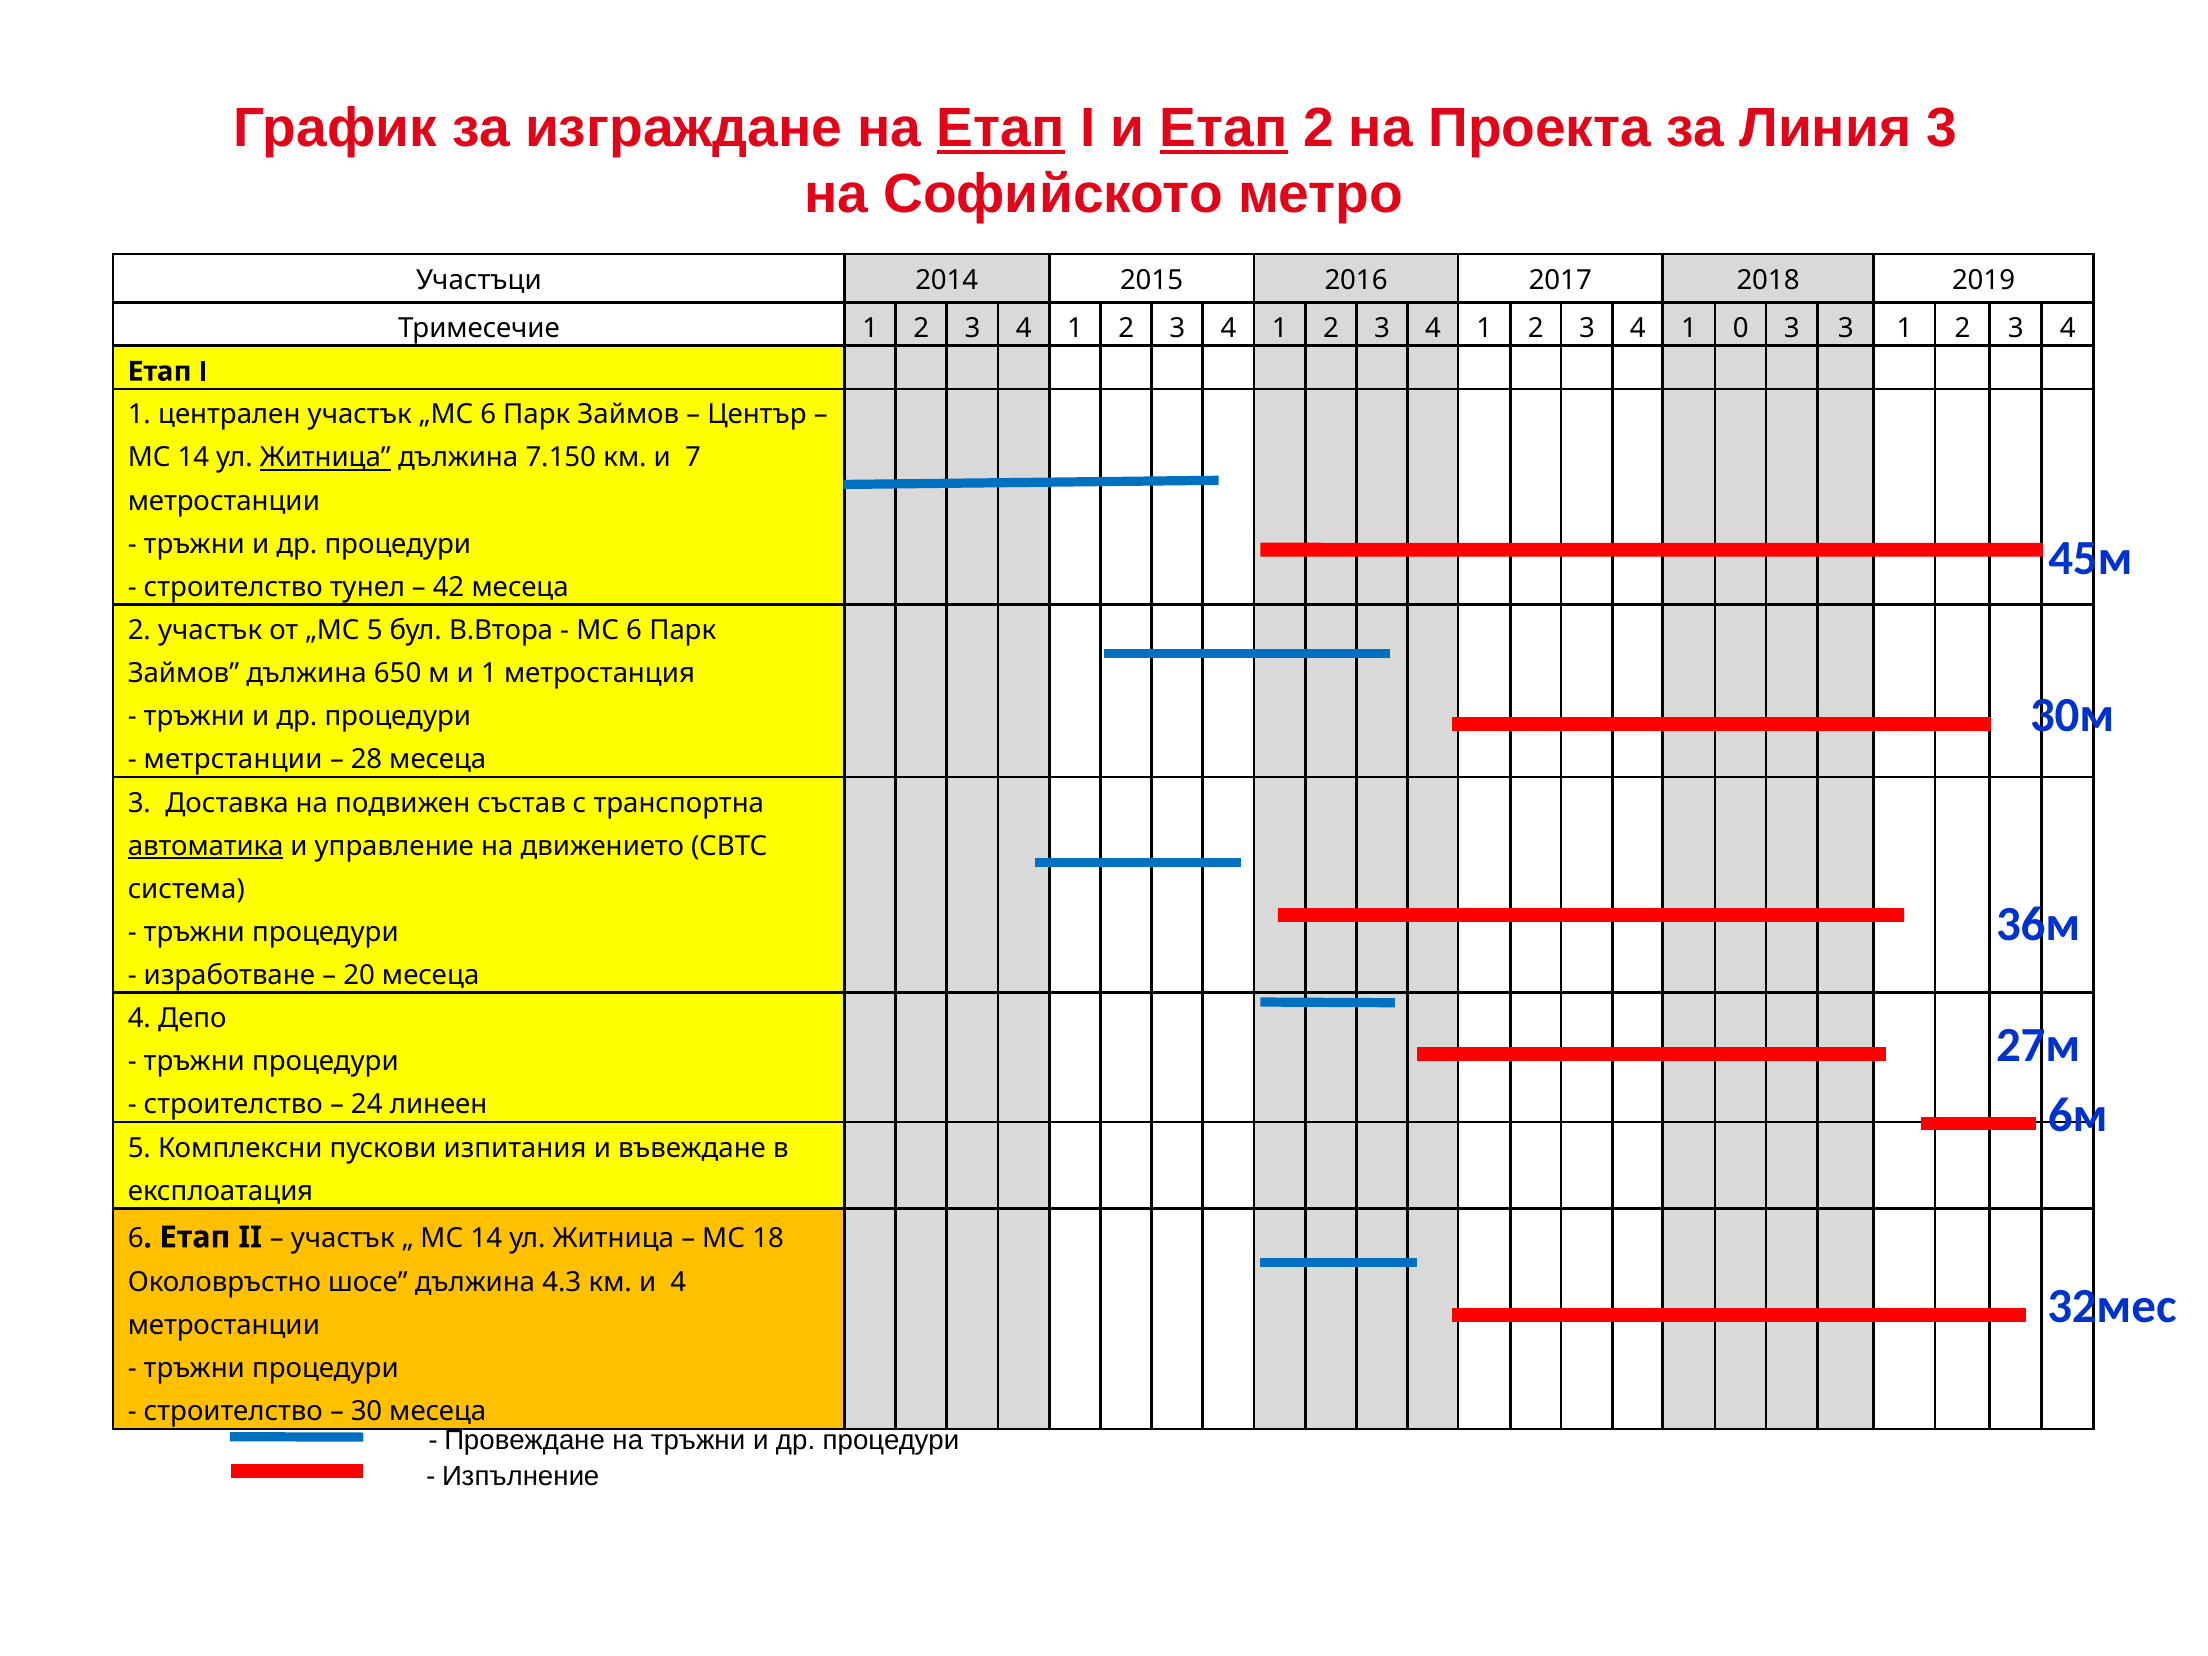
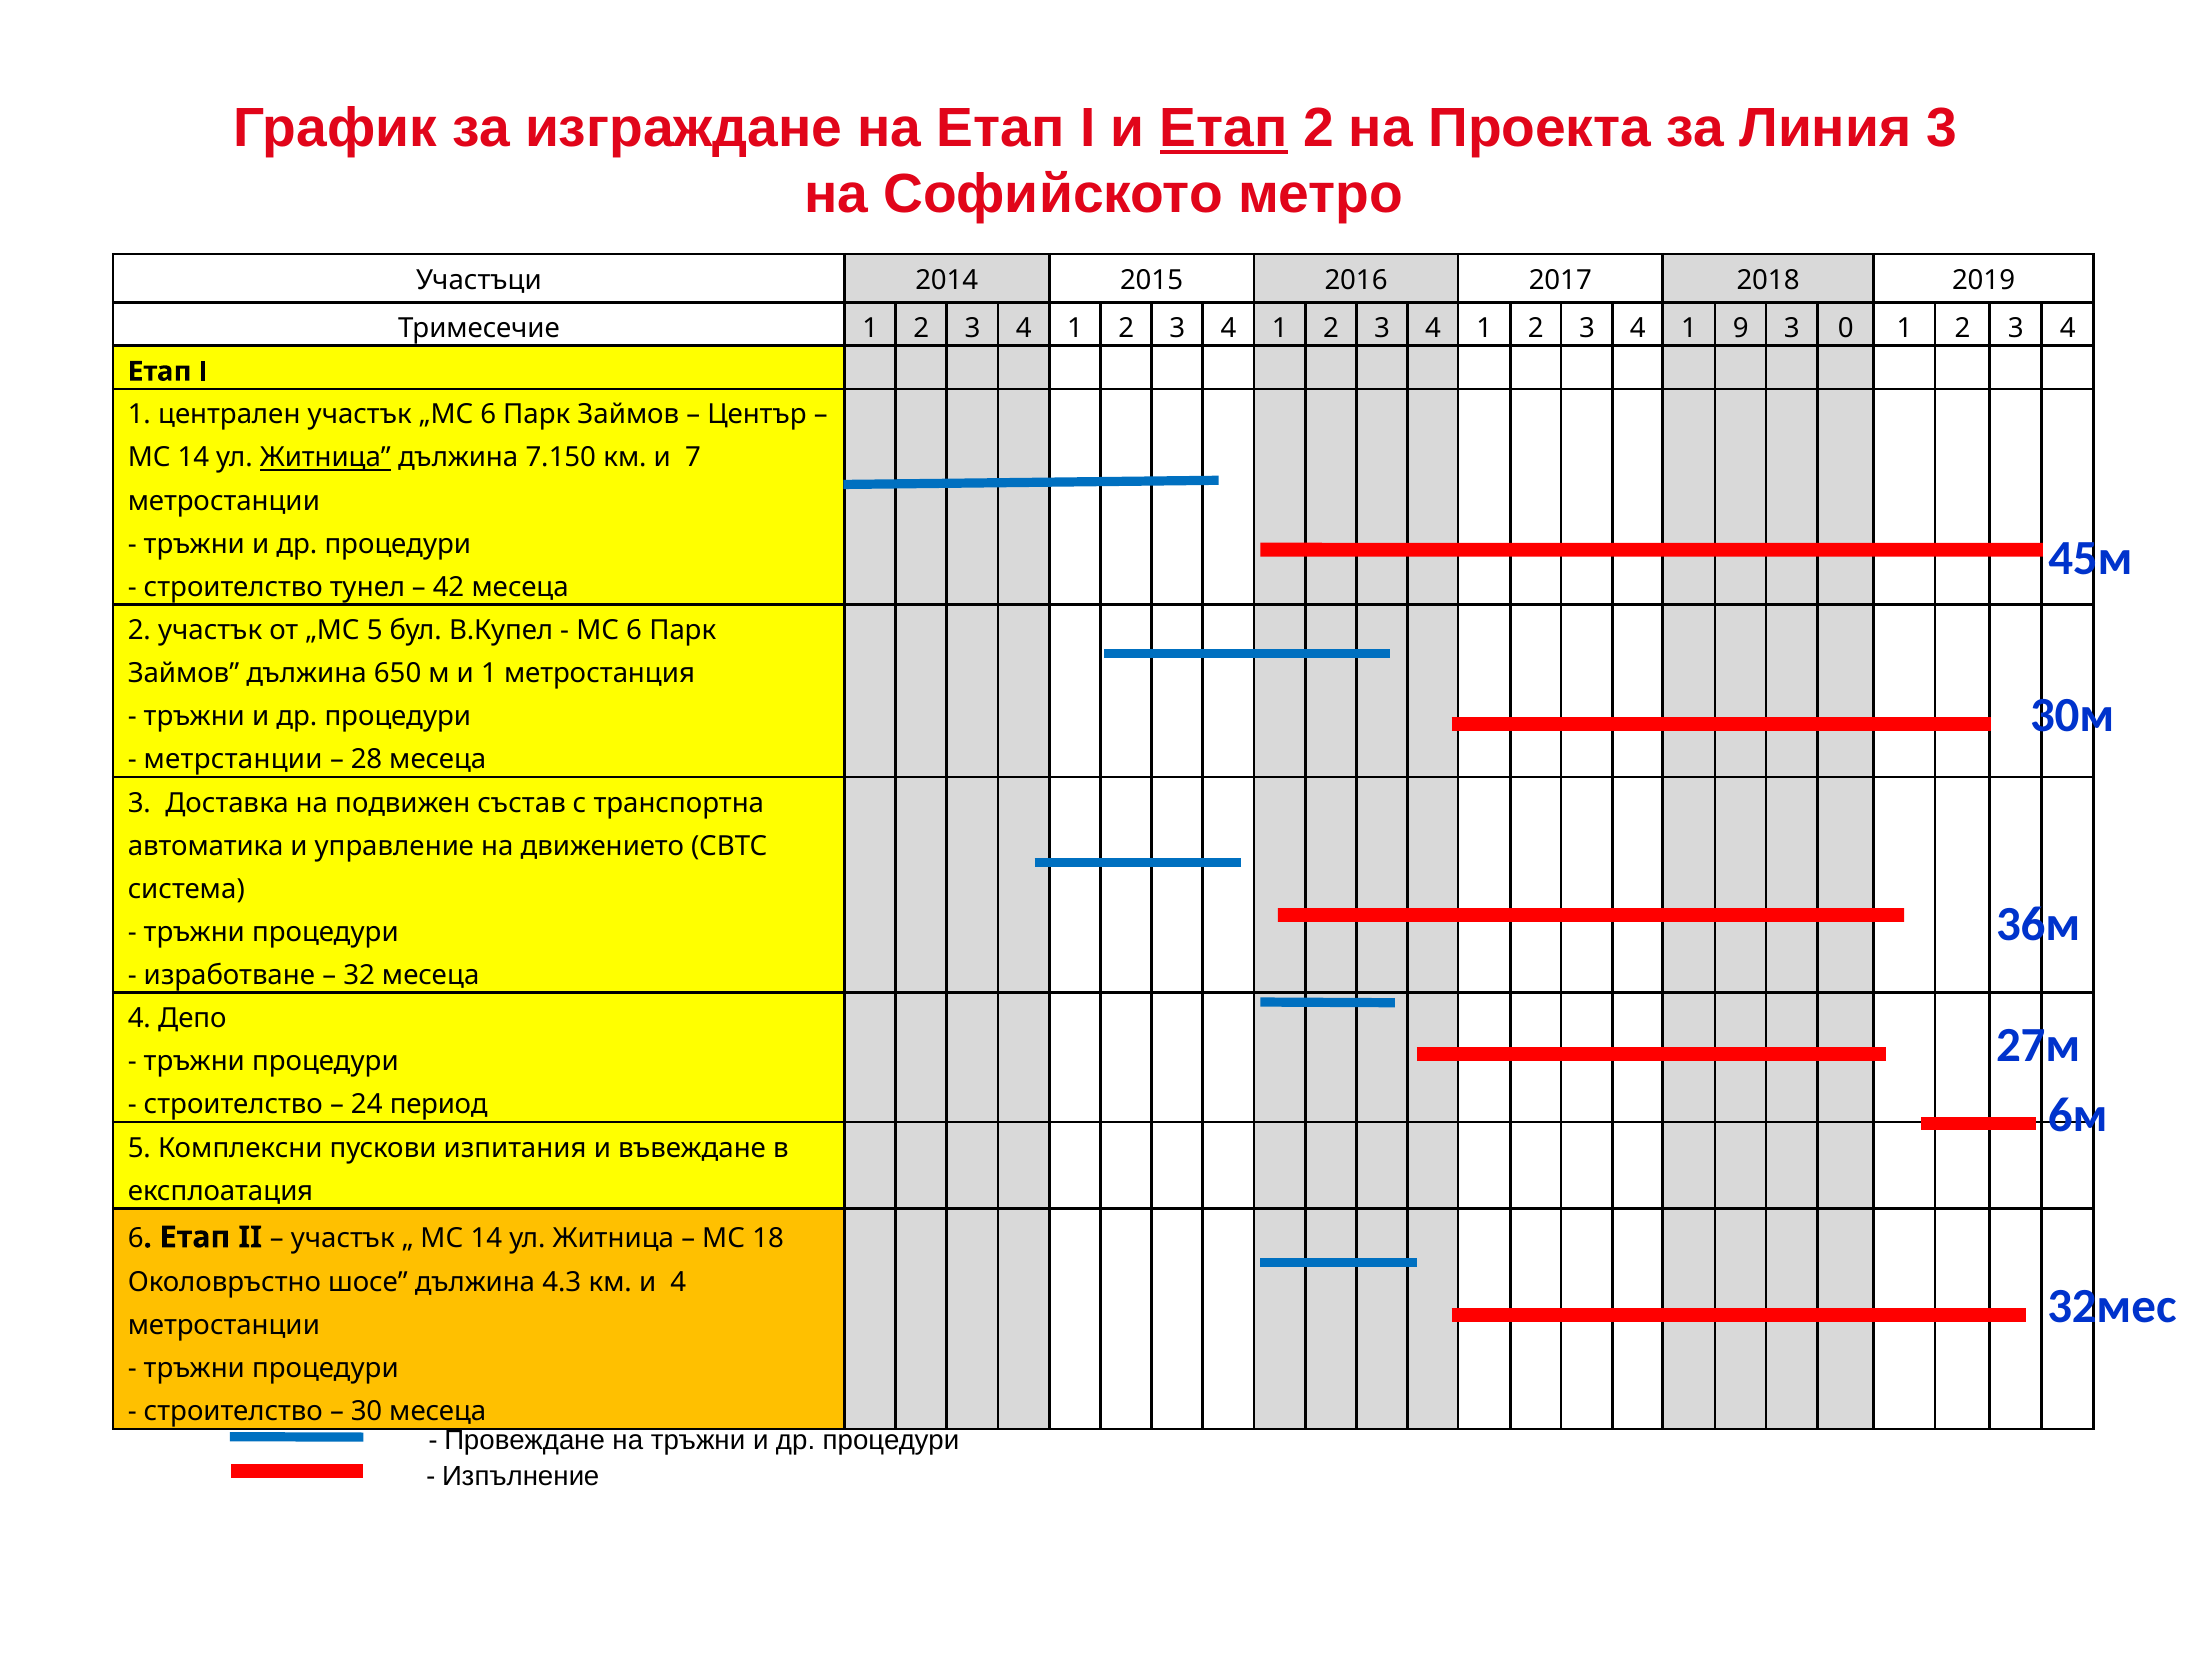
Етап underline: present -> none (1001, 128)
0: 0 -> 9 (1741, 328)
3 3: 3 -> 0 (1846, 328)
В.Втора: В.Втора -> В.Купел (501, 630)
автоматика underline: present -> none (206, 846)
20: 20 -> 32 (359, 975)
линеен: линеен -> период (439, 1105)
